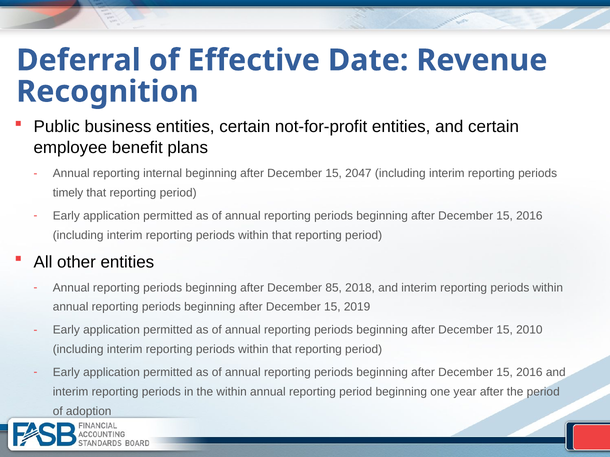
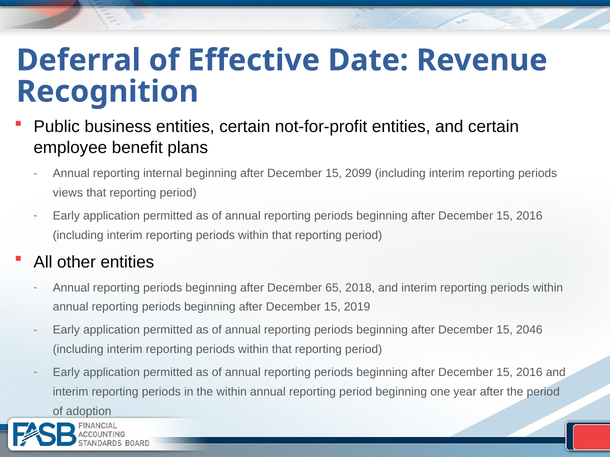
2047: 2047 -> 2099 (358, 174)
timely: timely -> views (68, 193)
85: 85 -> 65 (334, 288)
2010: 2010 -> 2046 (529, 330)
